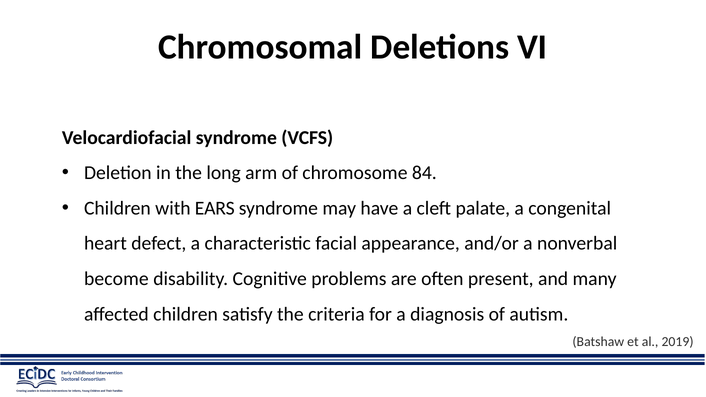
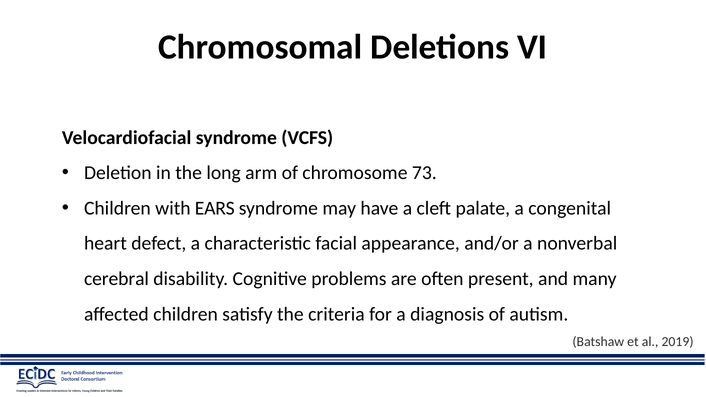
84: 84 -> 73 (424, 173)
become: become -> cerebral (116, 279)
